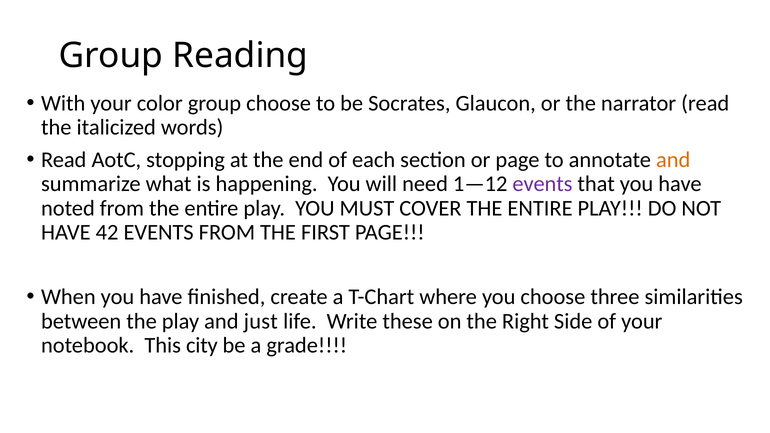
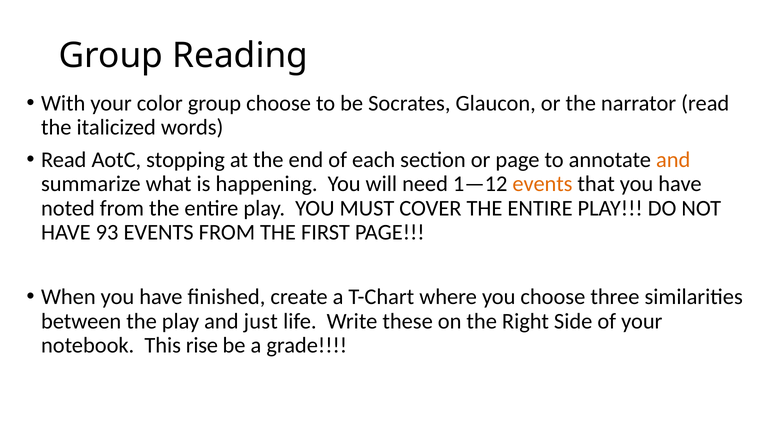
events colour: purple -> orange (542, 184)
42: 42 -> 93 (107, 232)
city: city -> rise (202, 346)
